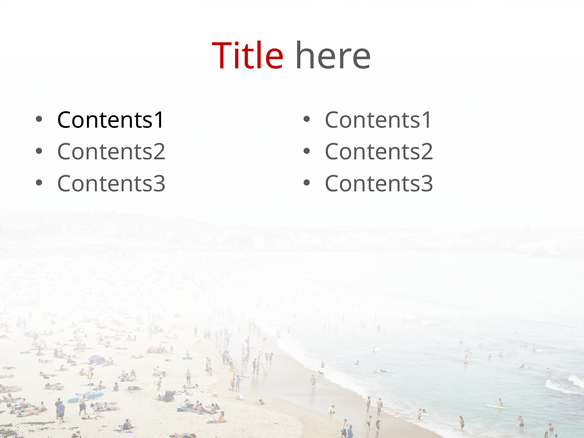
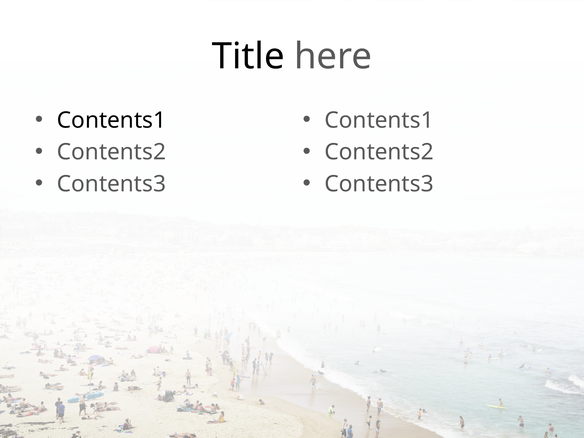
Title colour: red -> black (248, 57)
